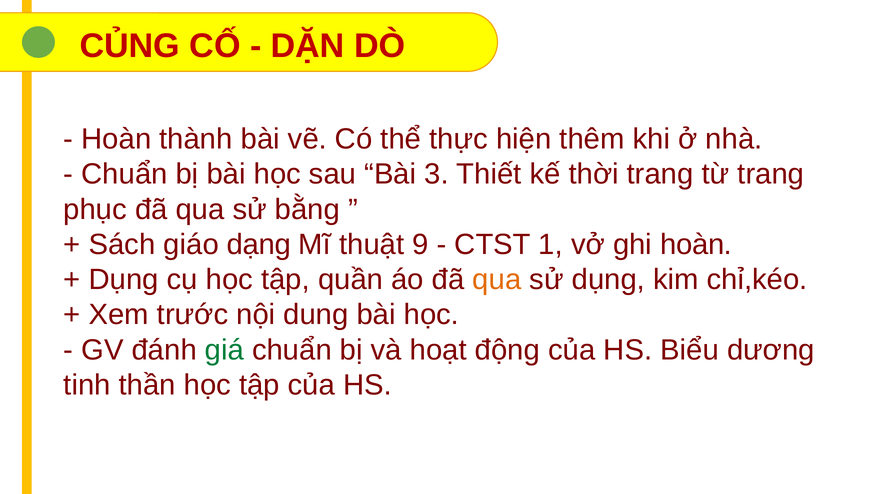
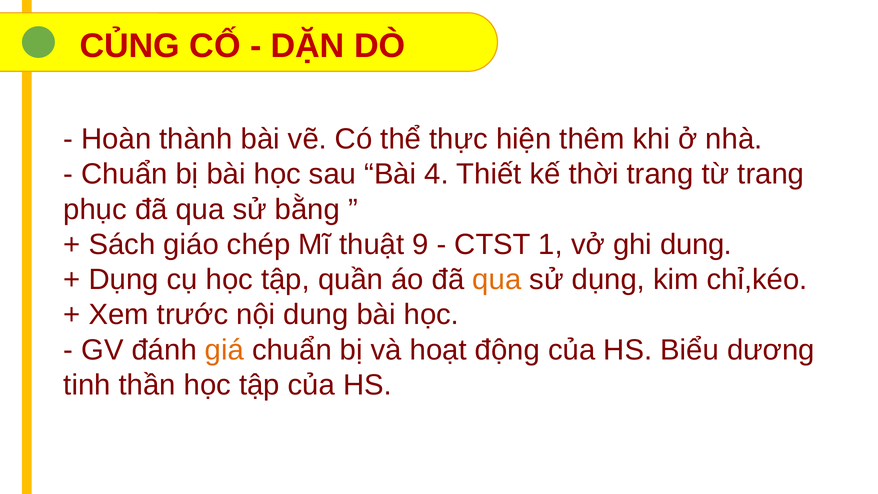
3: 3 -> 4 (437, 174)
dạng: dạng -> chép (259, 245)
ghi hoàn: hoàn -> dung (696, 245)
giá colour: green -> orange (224, 350)
